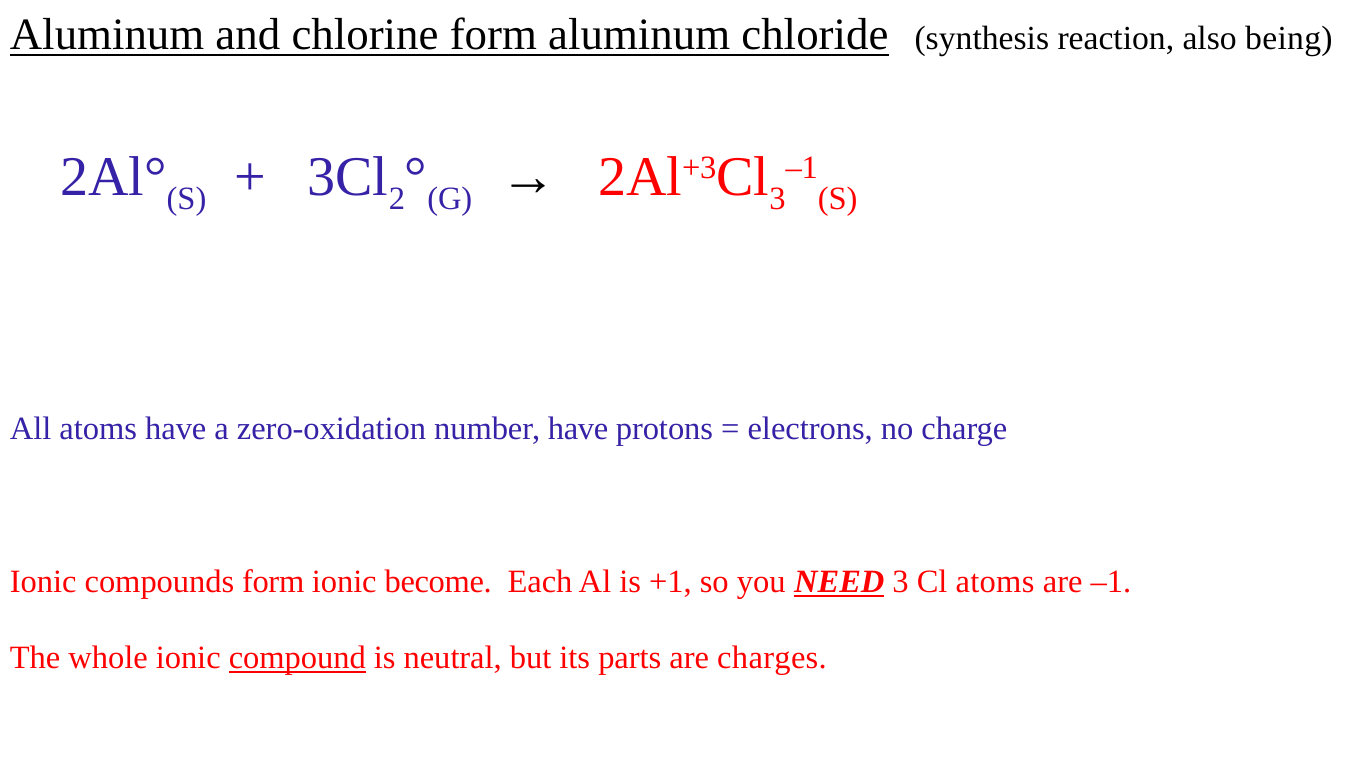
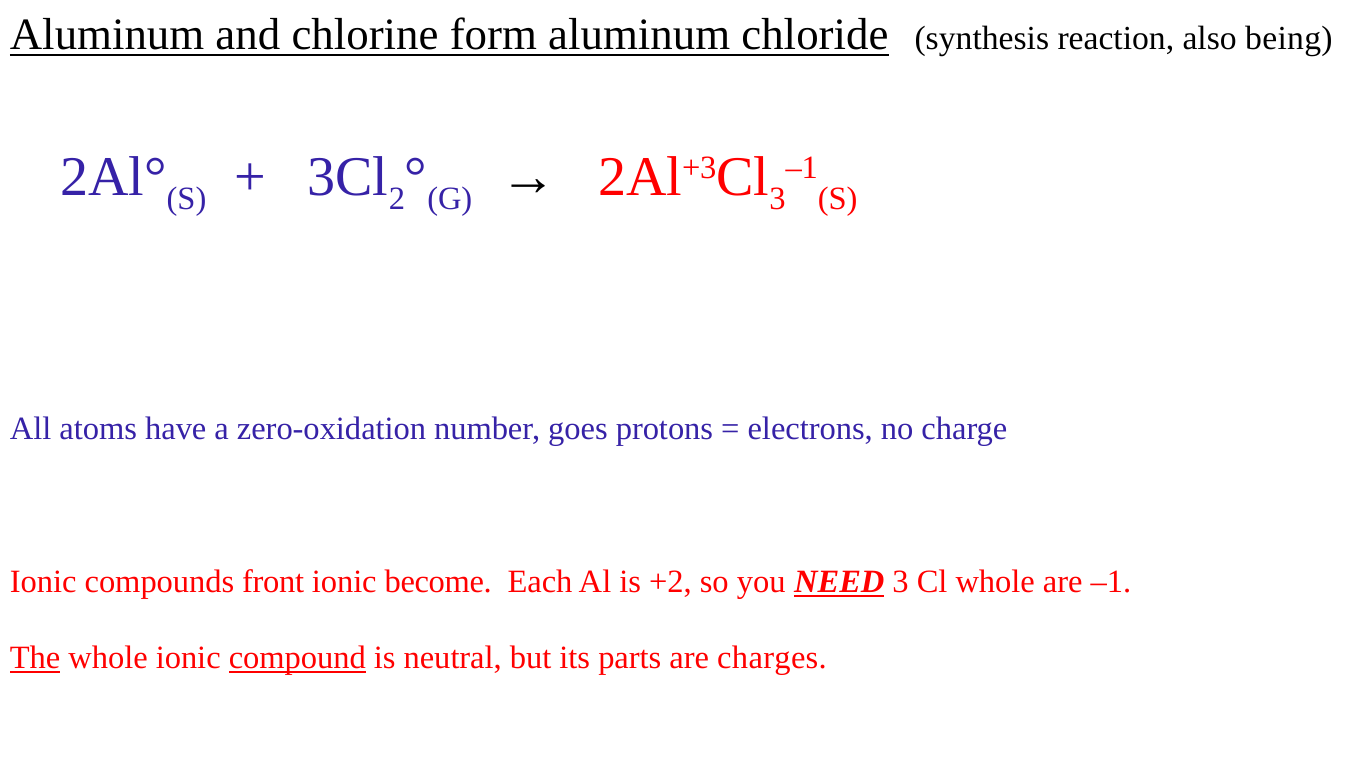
number have: have -> goes (578, 429)
compounds form: form -> front (273, 582)
+1: +1 -> +2 (670, 582)
Cl atoms: atoms -> whole (995, 582)
The underline: none -> present (35, 658)
